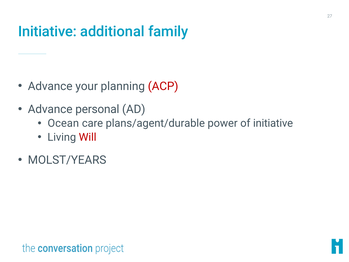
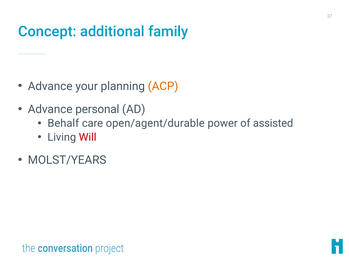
Initiative: Initiative -> Concept (47, 31)
ACP colour: red -> orange (163, 86)
Ocean: Ocean -> Behalf (63, 123)
plans/agent/durable: plans/agent/durable -> open/agent/durable (155, 123)
of initiative: initiative -> assisted (273, 123)
